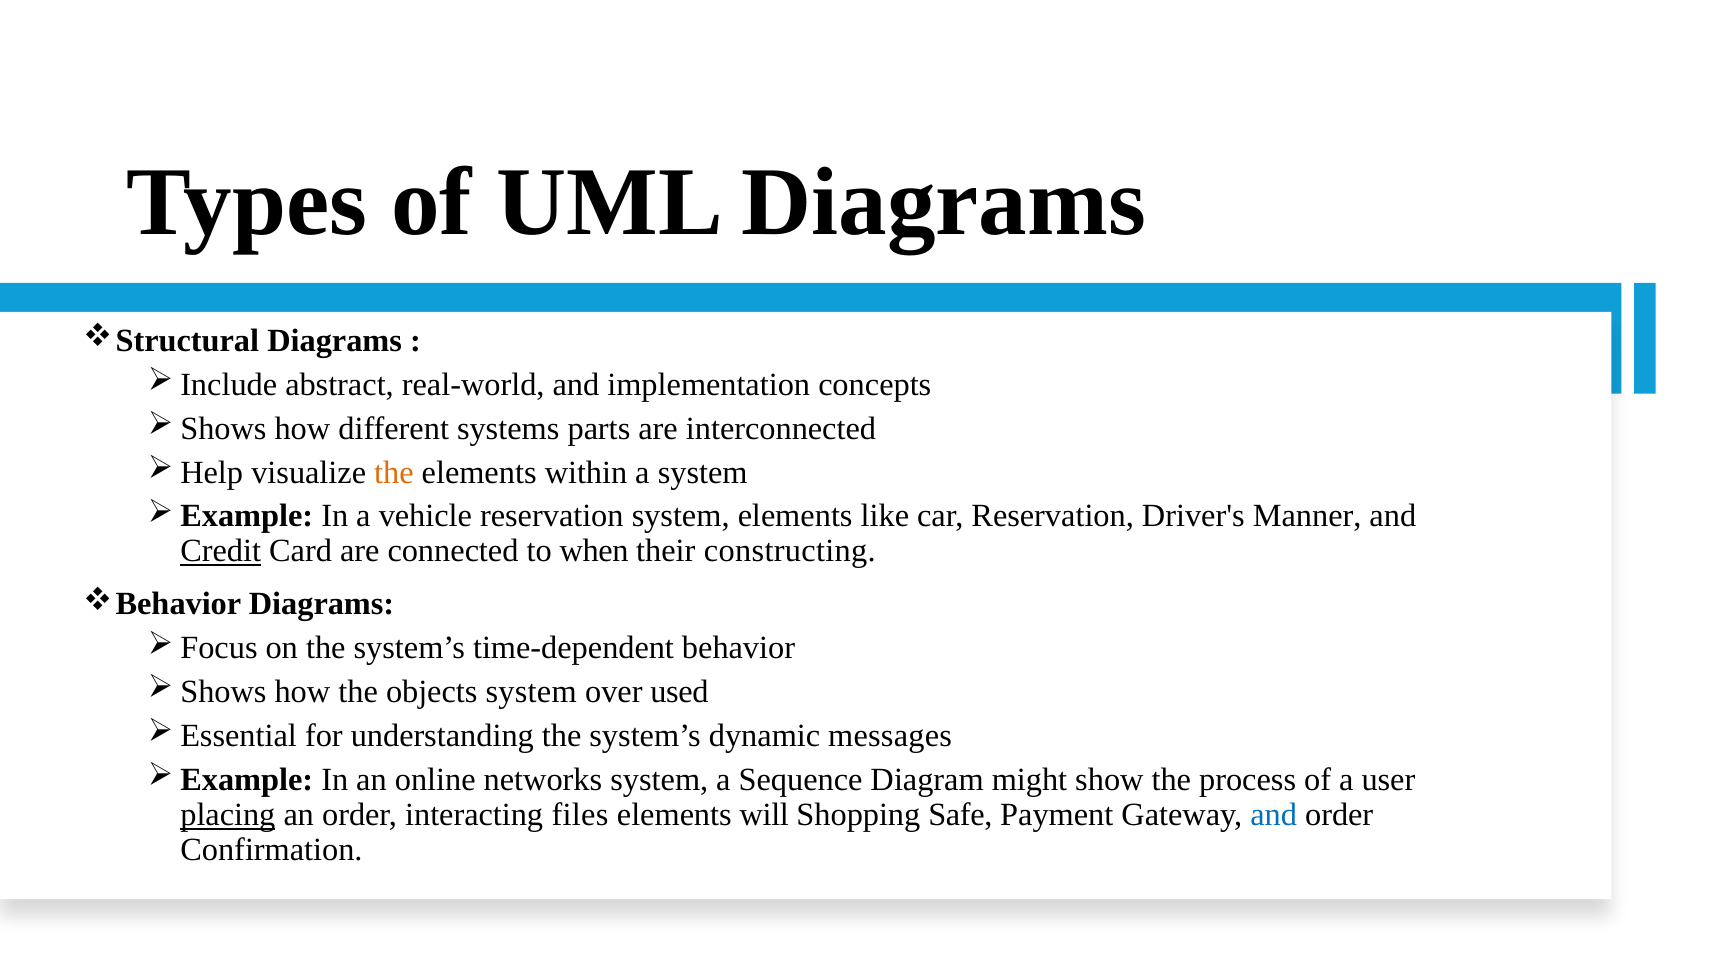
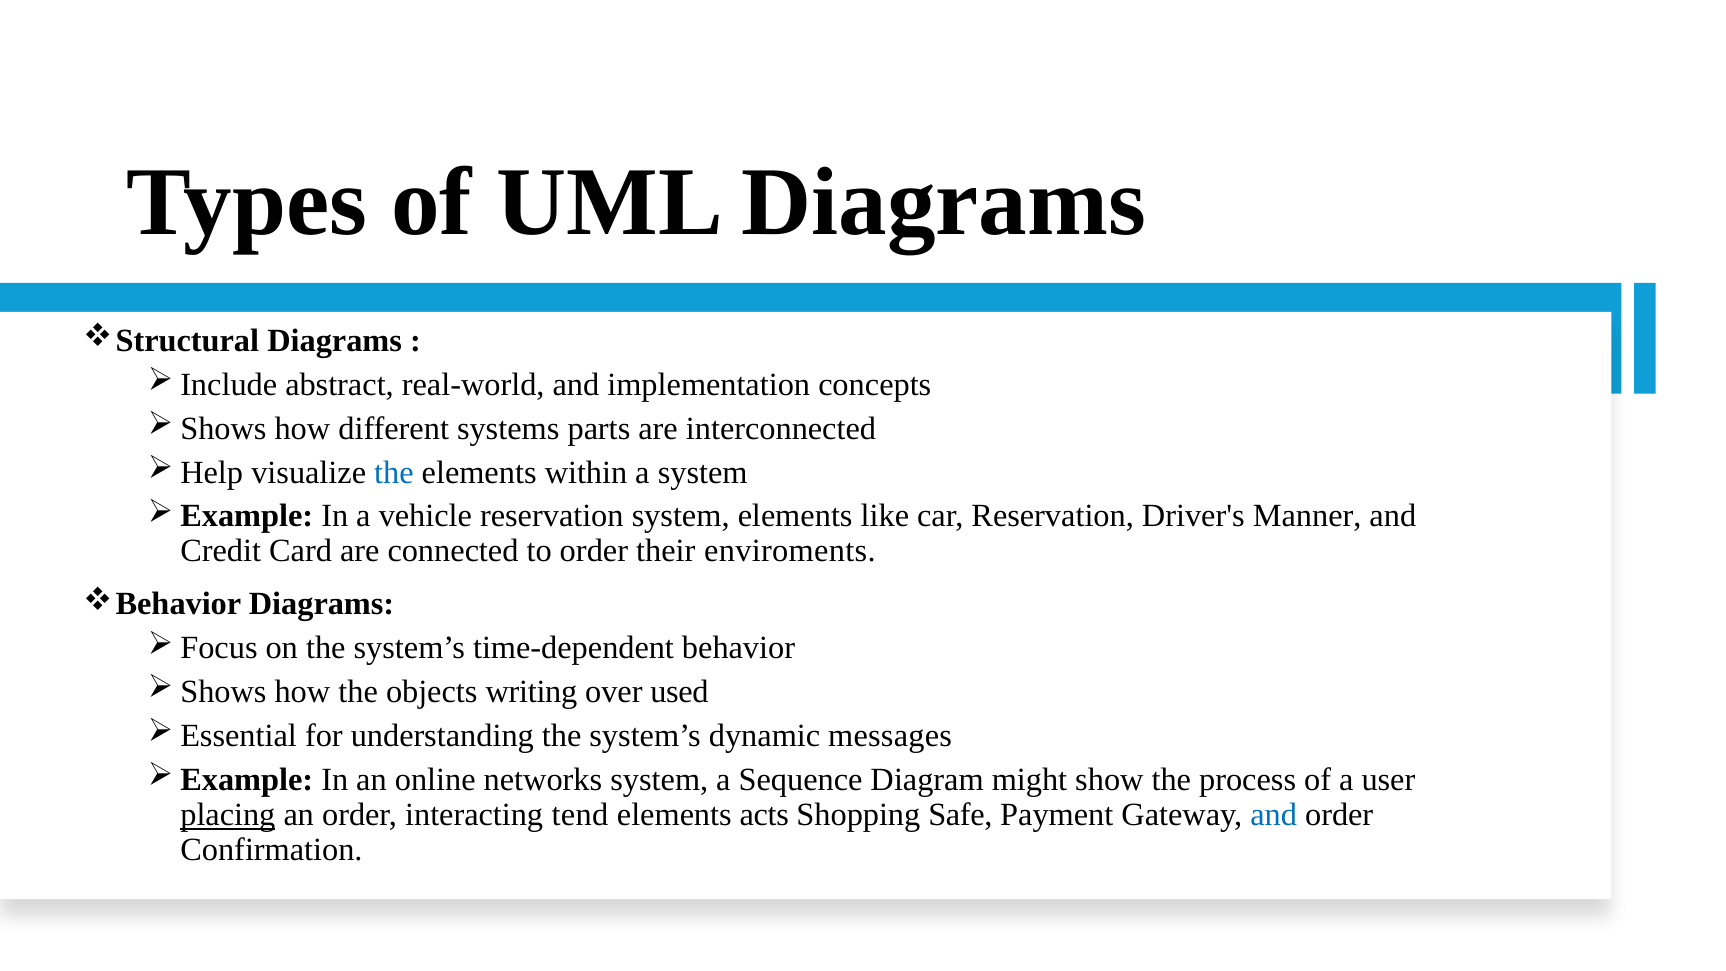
the colour: orange -> blue (394, 472)
Credit underline: present -> none (221, 551)
to when: when -> order (594, 551)
constructing: constructing -> enviroments (790, 551)
objects system: system -> writing (531, 692)
files: files -> tend (580, 815)
will: will -> acts (764, 815)
